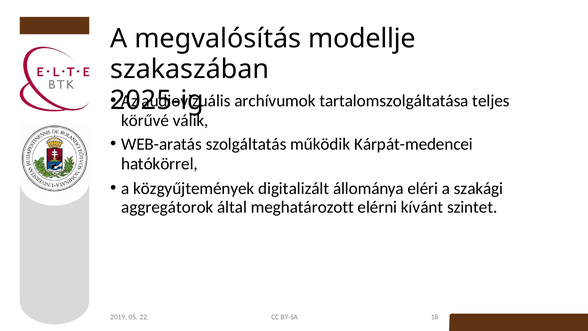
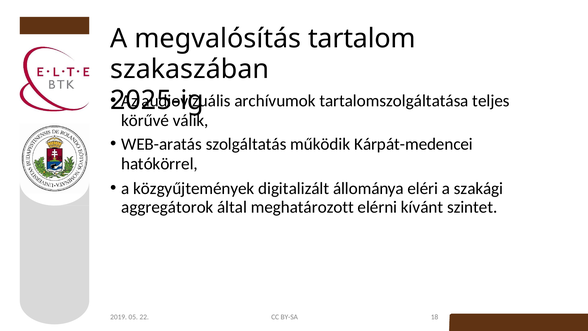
modellje: modellje -> tartalom (362, 39)
